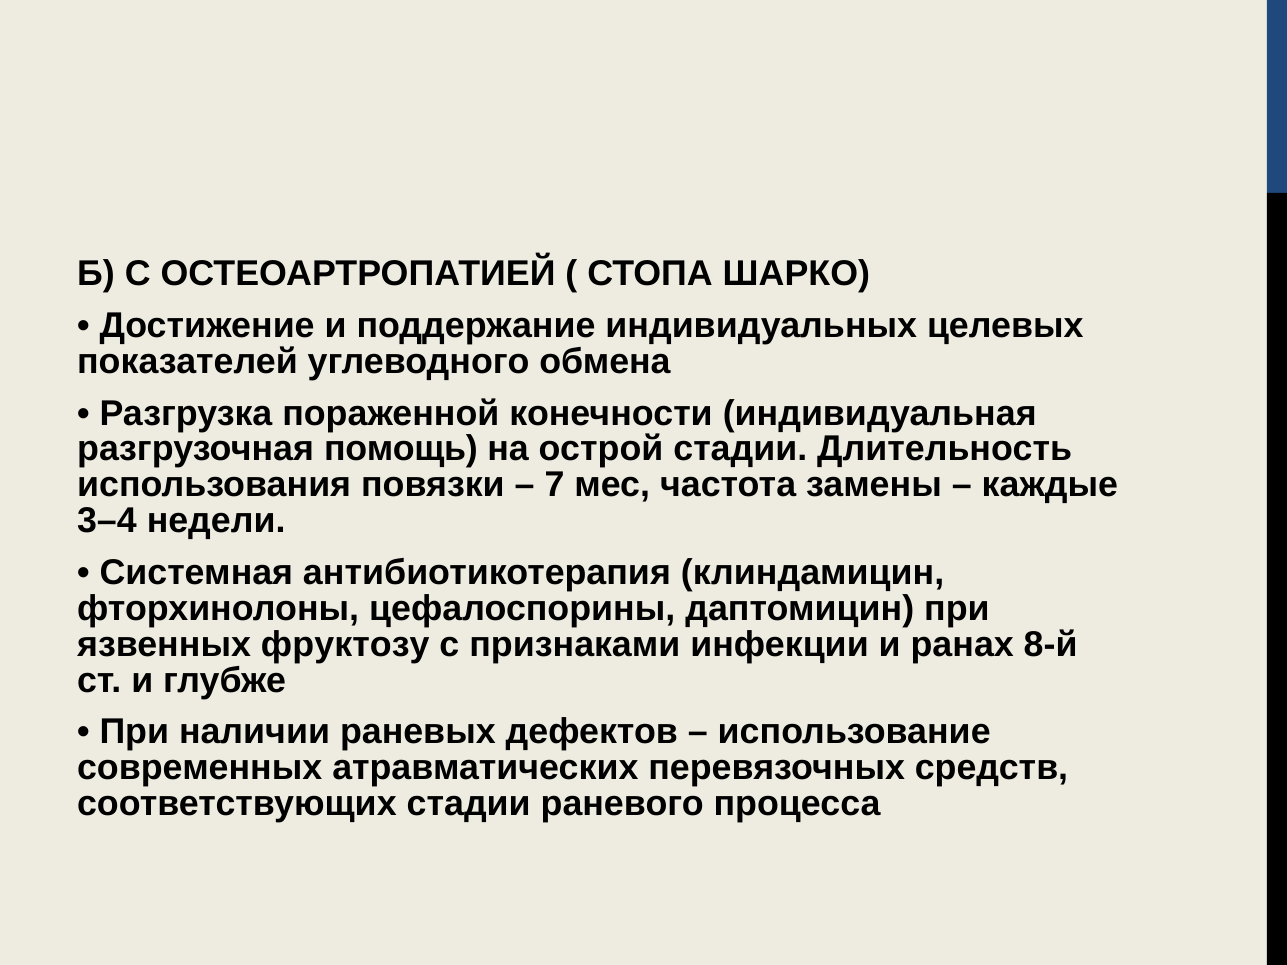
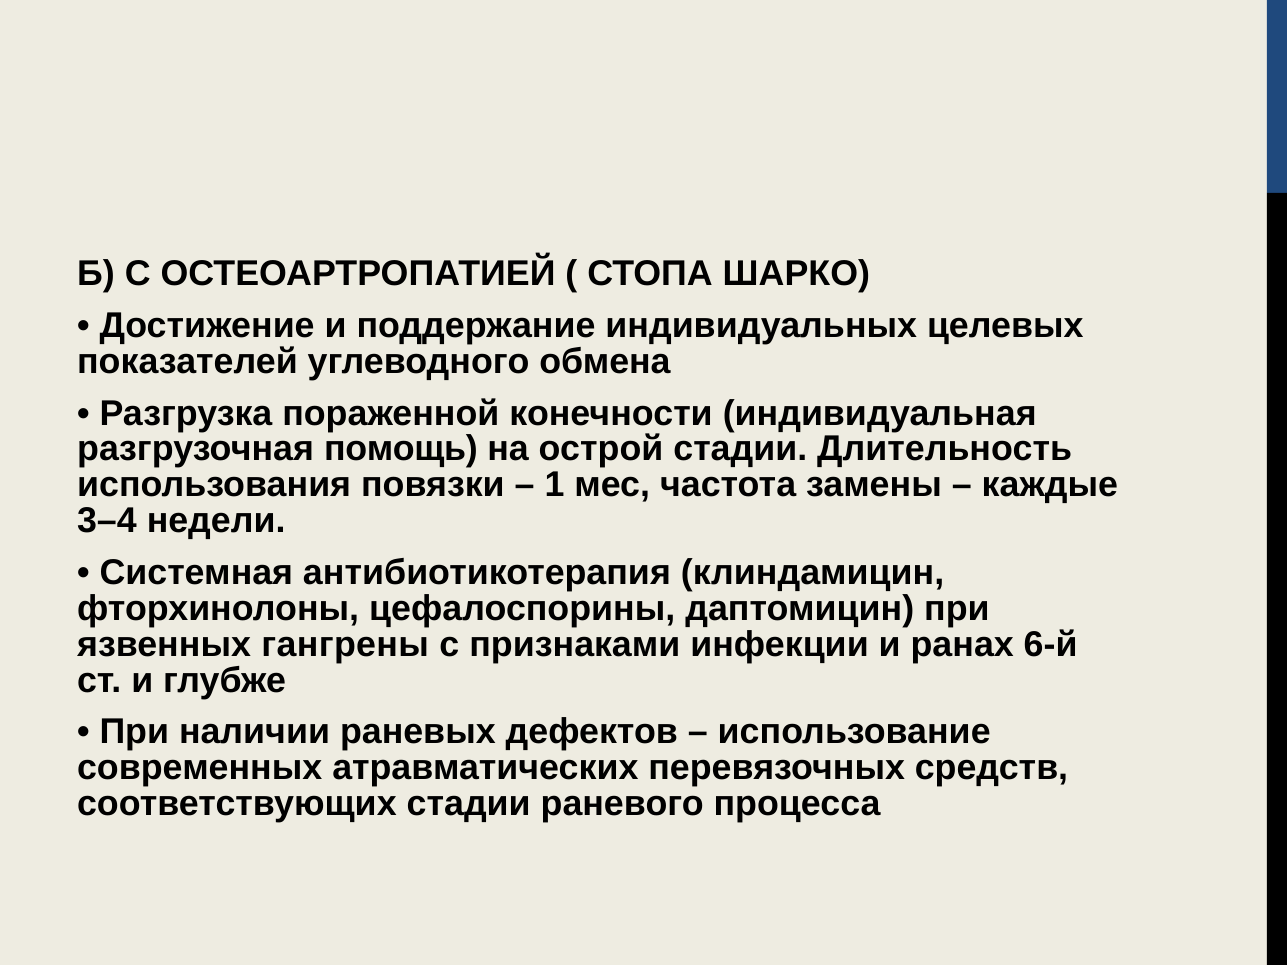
7: 7 -> 1 (555, 485)
фруктозу: фруктозу -> гангрены (345, 645)
8-й: 8-й -> 6-й (1051, 645)
